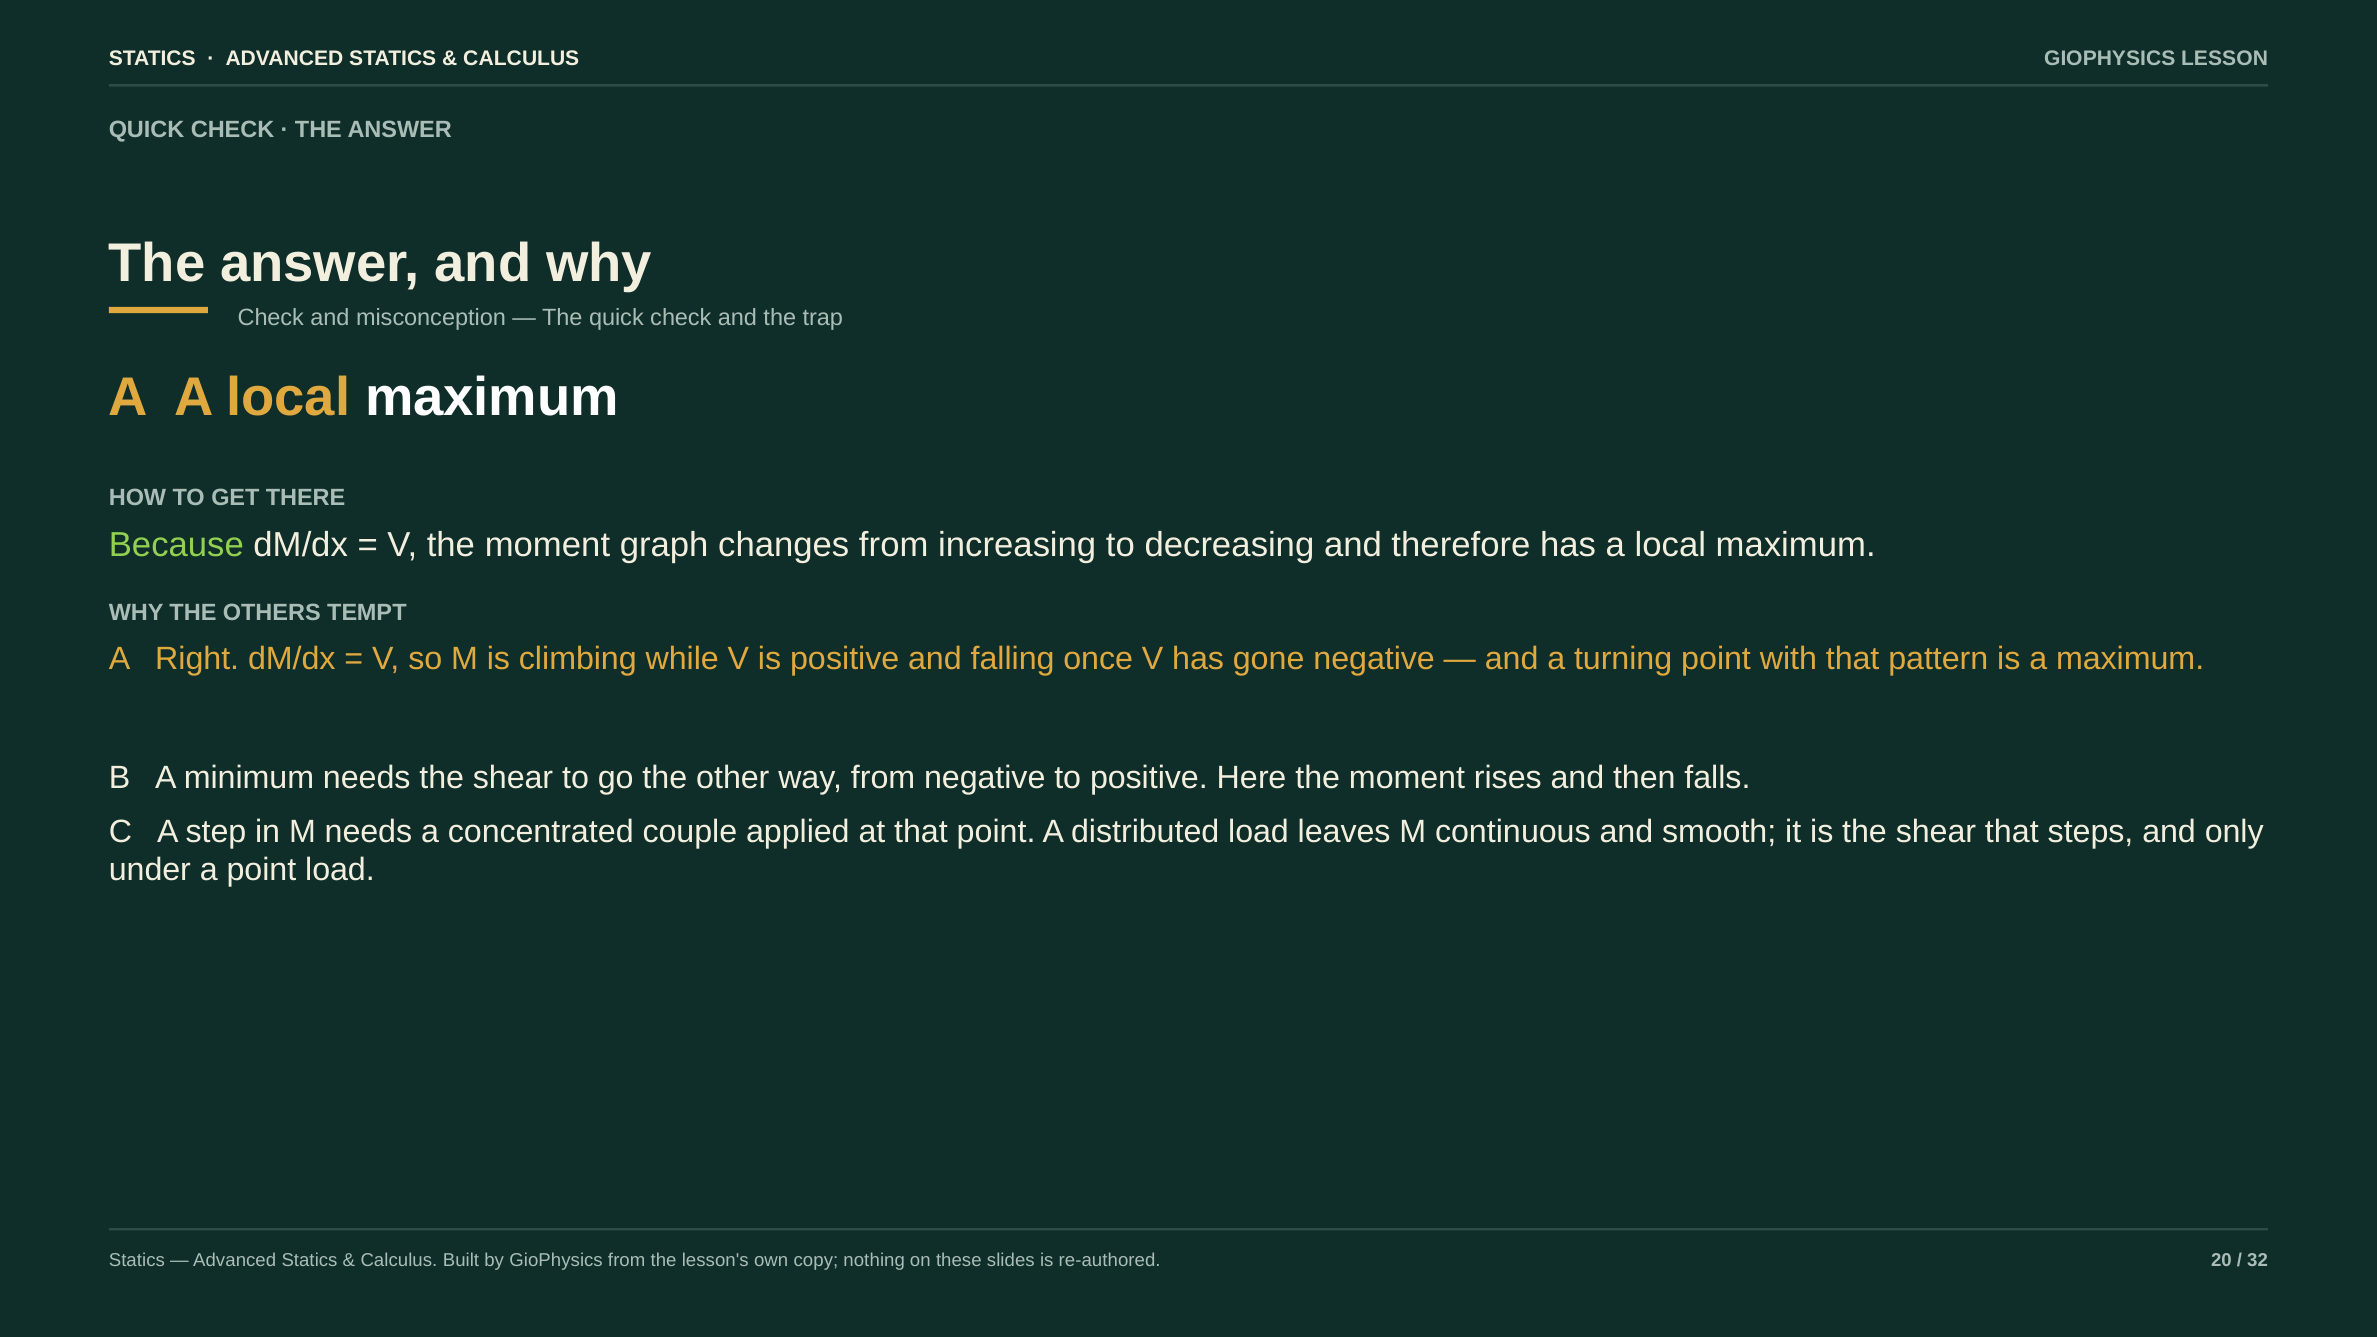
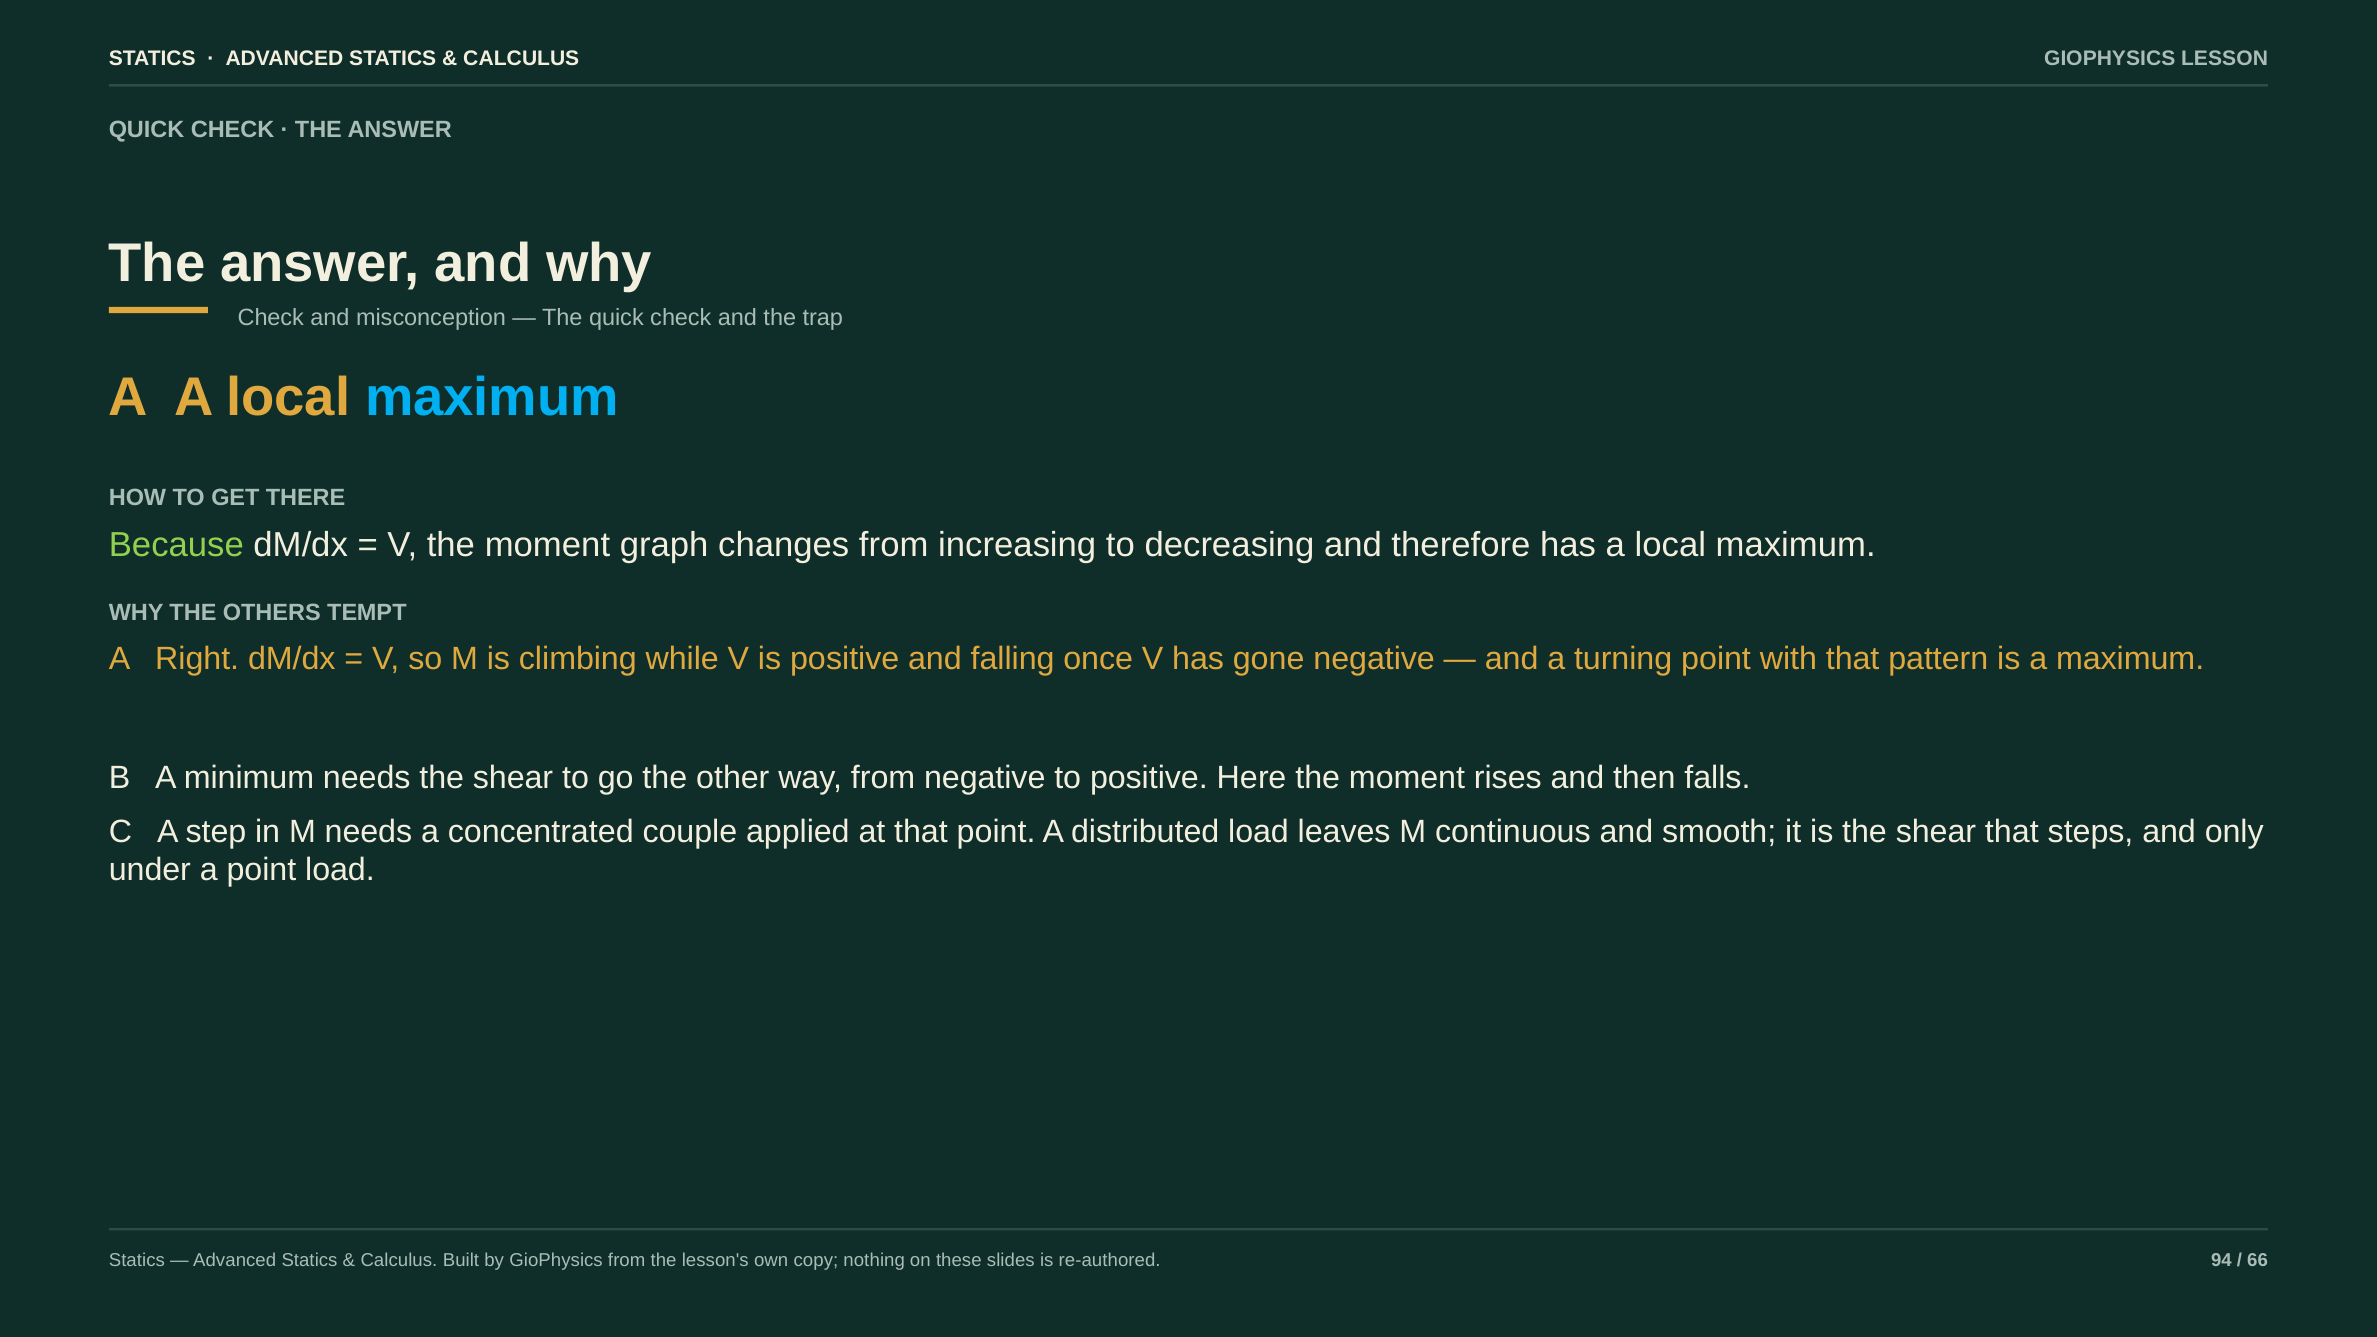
maximum colour: white -> light blue (492, 398)
20: 20 -> 94 (2221, 1260)
32: 32 -> 66 (2258, 1260)
